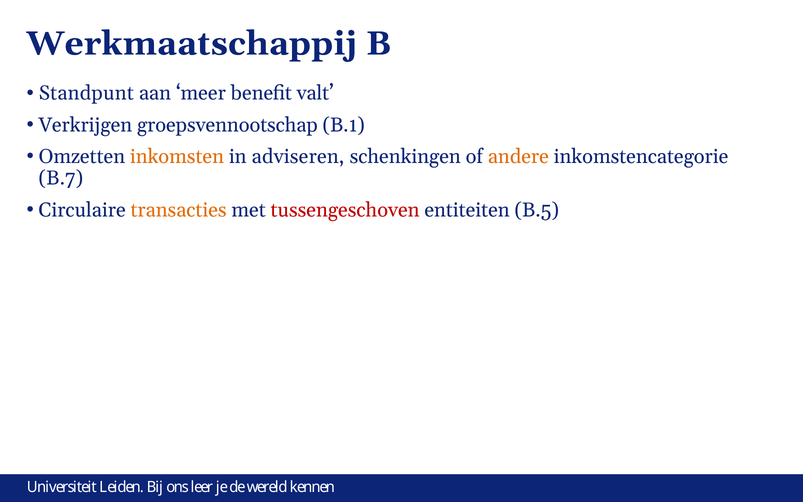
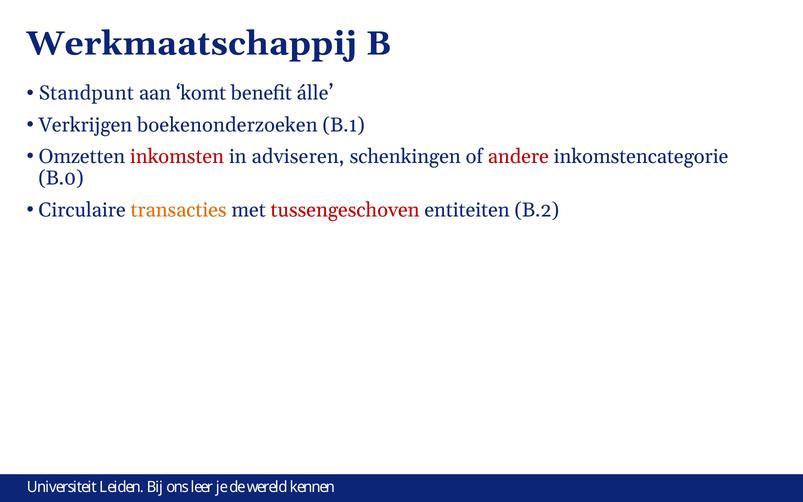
meer: meer -> komt (201, 93)
valt: valt -> álle (315, 93)
groepsvennootschap: groepsvennootschap -> boekenonderzoeken (227, 125)
inkomsten colour: orange -> red (177, 157)
andere colour: orange -> red (518, 157)
B.7: B.7 -> B.0 (61, 178)
B.5: B.5 -> B.2 (537, 210)
